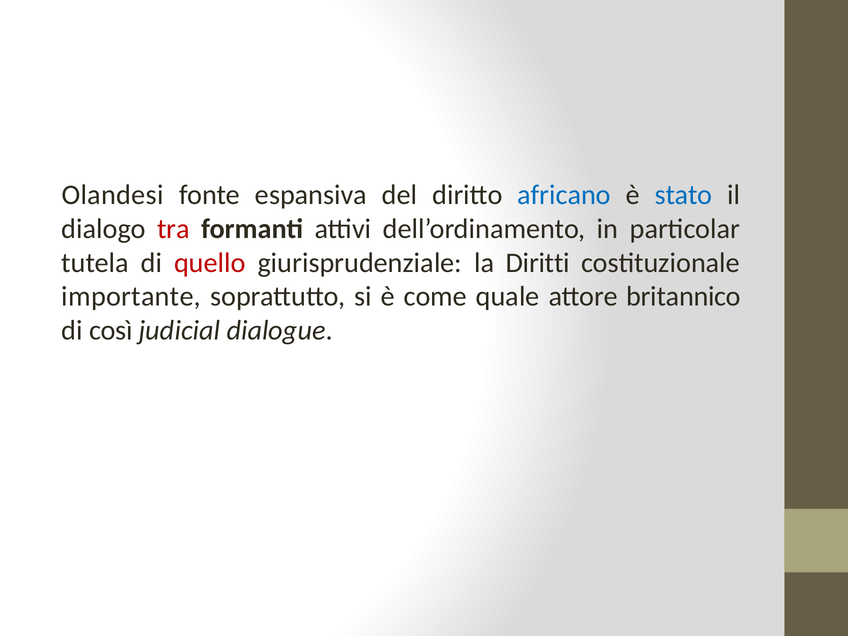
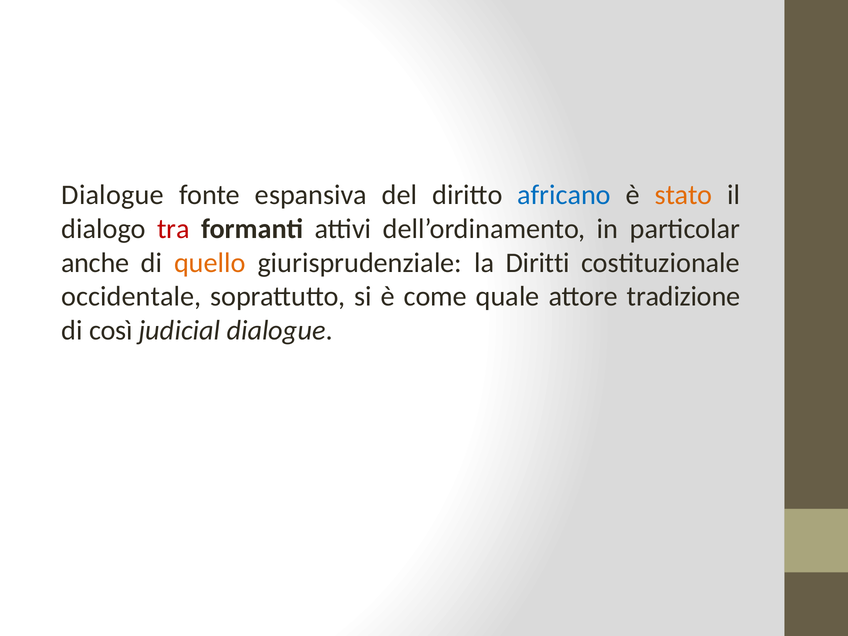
Olandesi: Olandesi -> Dialogue (113, 195)
stato colour: blue -> orange (684, 195)
tutela: tutela -> anche (95, 263)
quello colour: red -> orange (210, 263)
importante: importante -> occidentale (131, 297)
britannico: britannico -> tradizione (684, 297)
